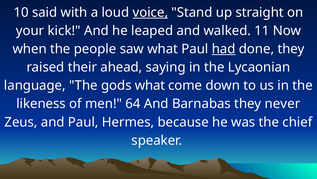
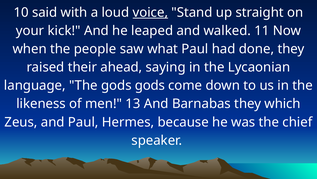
had underline: present -> none (224, 49)
gods what: what -> gods (150, 85)
64: 64 -> 13 (133, 103)
never: never -> which (283, 103)
